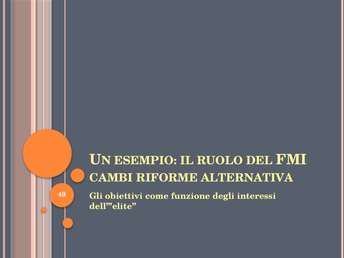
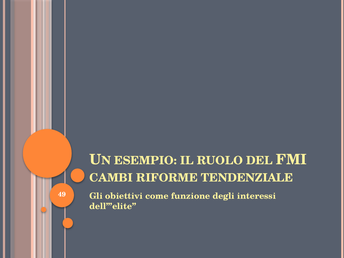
ALTERNATIVA: ALTERNATIVA -> TENDENZIALE (247, 178)
